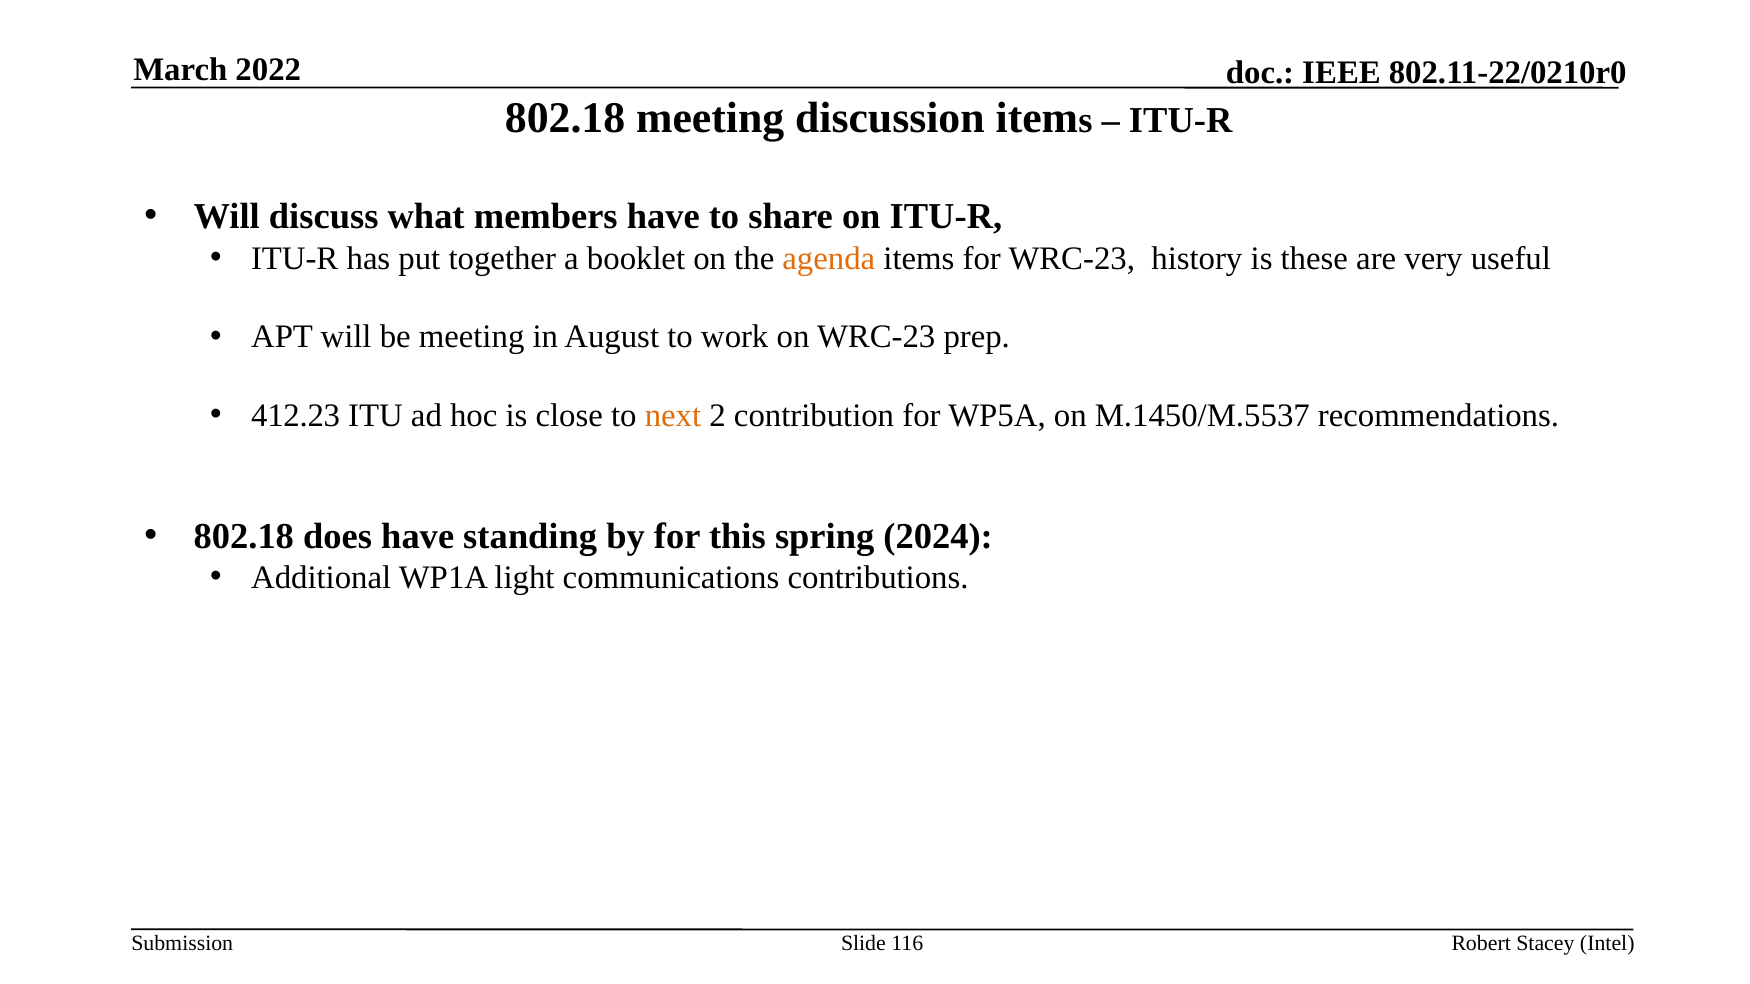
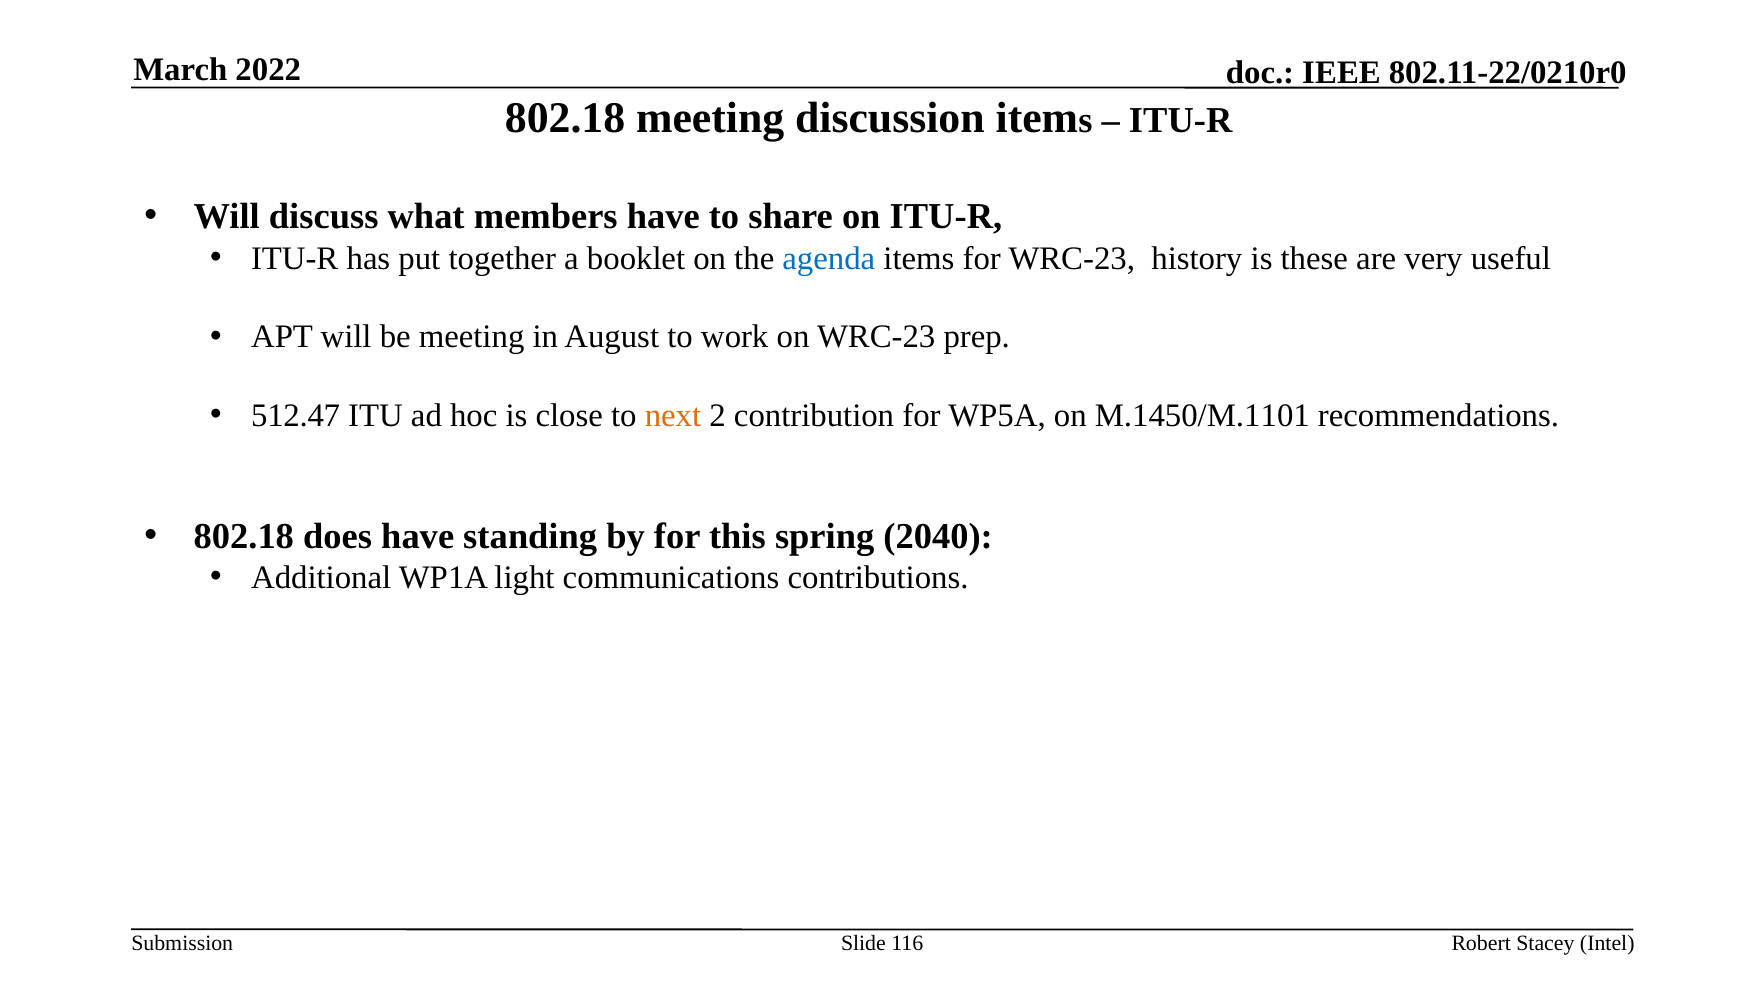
agenda colour: orange -> blue (829, 258)
412.23: 412.23 -> 512.47 (296, 416)
M.1450/M.5537: M.1450/M.5537 -> M.1450/M.1101 (1202, 416)
2024: 2024 -> 2040 (938, 536)
